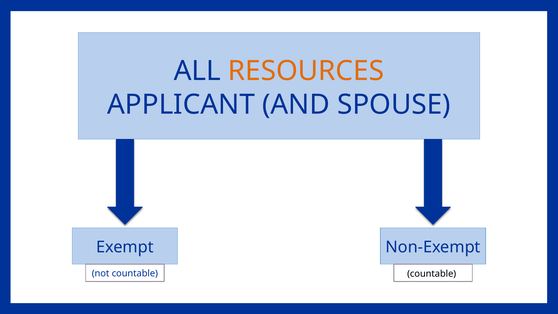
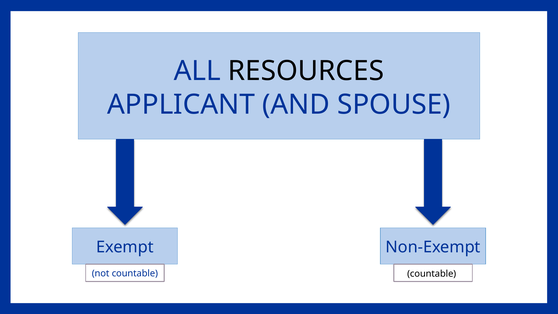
RESOURCES colour: orange -> black (306, 71)
